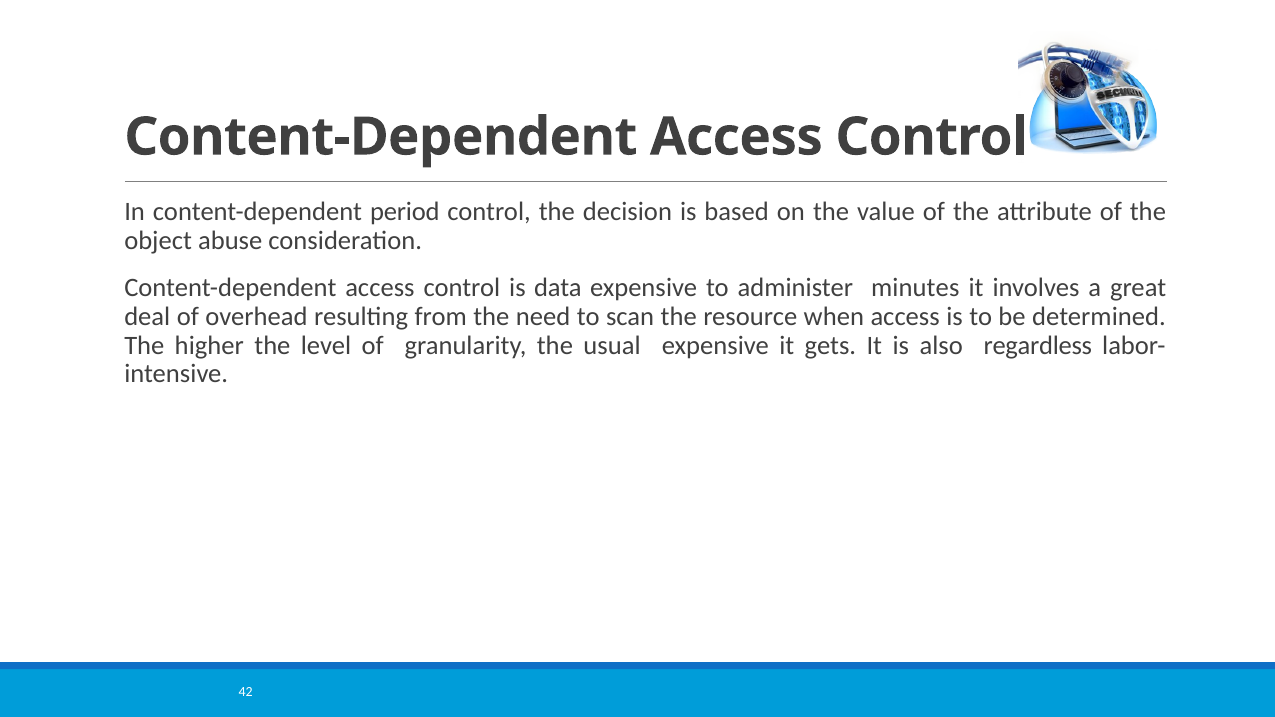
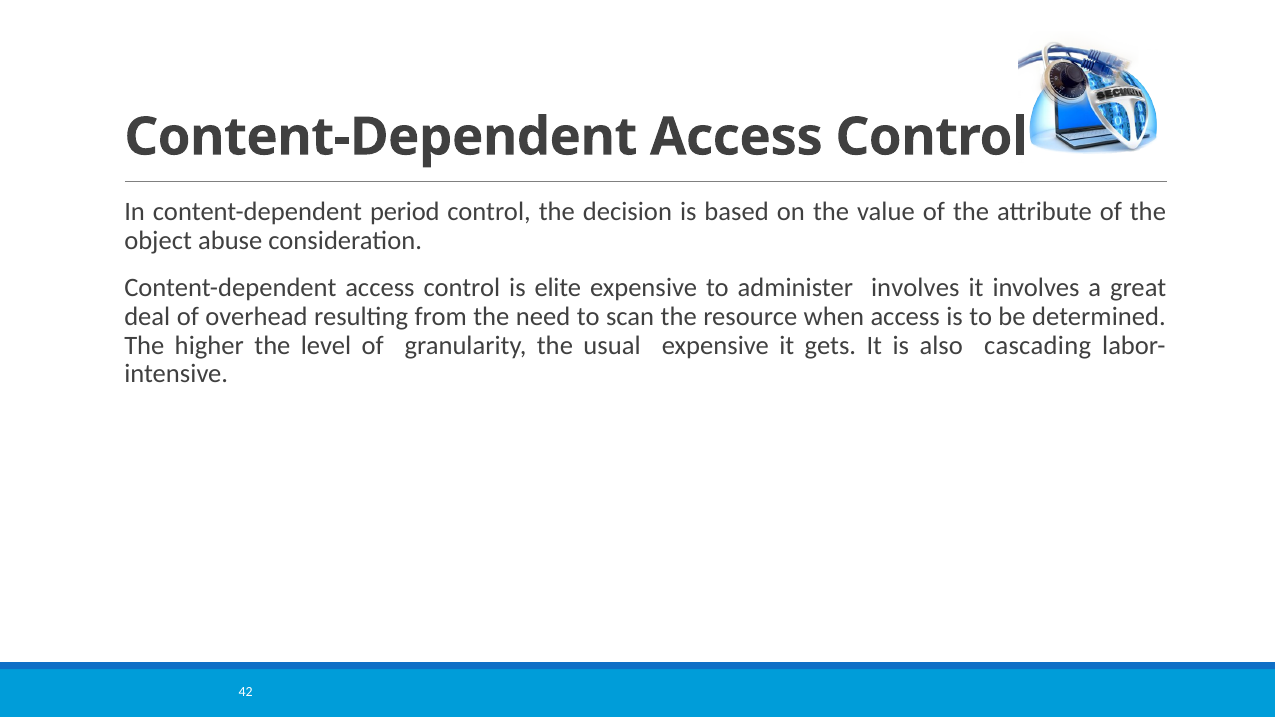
data: data -> elite (558, 288)
administer minutes: minutes -> involves (915, 288)
regardless: regardless -> cascading (1038, 346)
